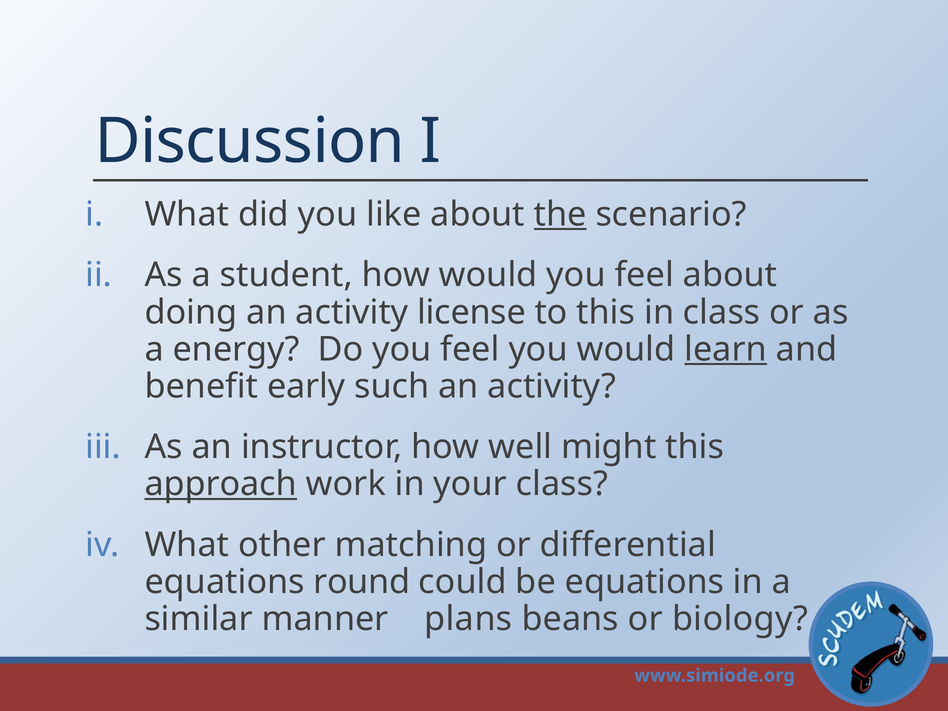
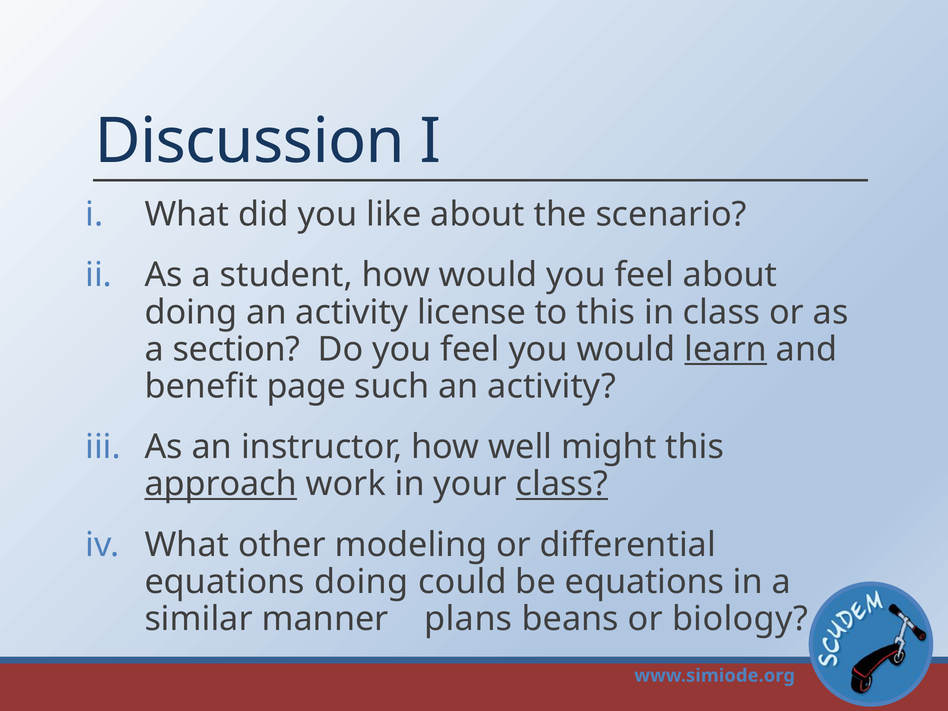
the underline: present -> none (560, 214)
energy: energy -> section (236, 349)
early: early -> page (306, 386)
class underline: none -> present (562, 484)
matching: matching -> modeling (411, 545)
equations round: round -> doing (361, 582)
